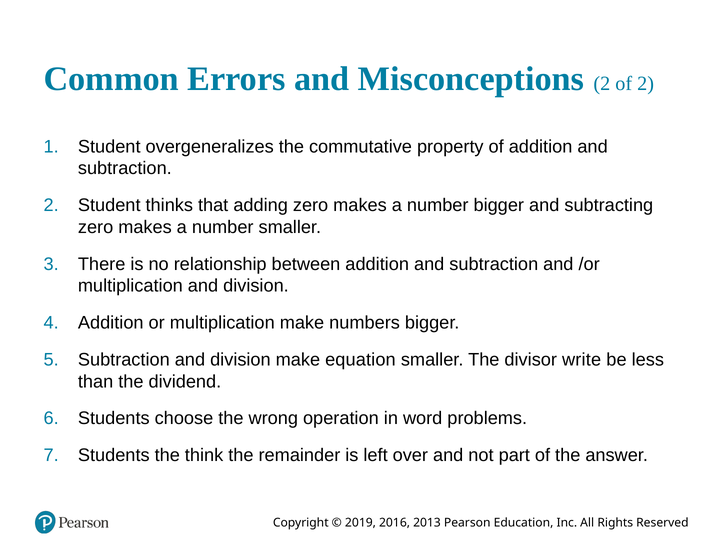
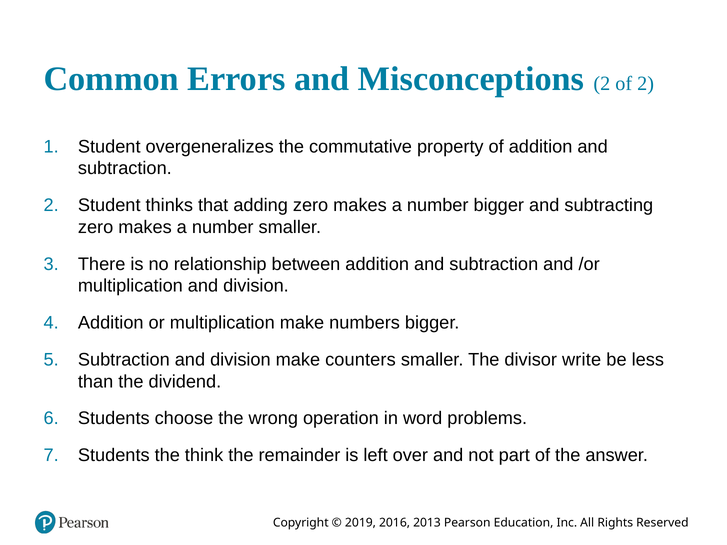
equation: equation -> counters (360, 360)
